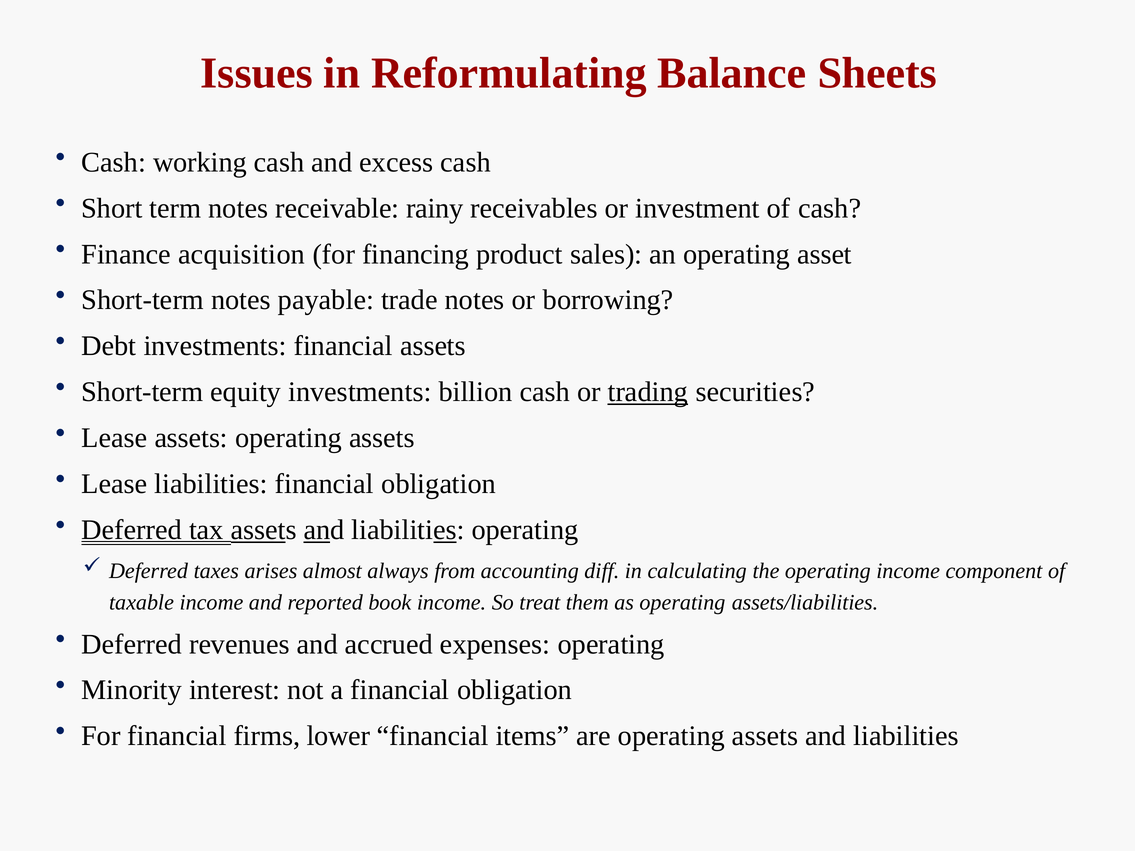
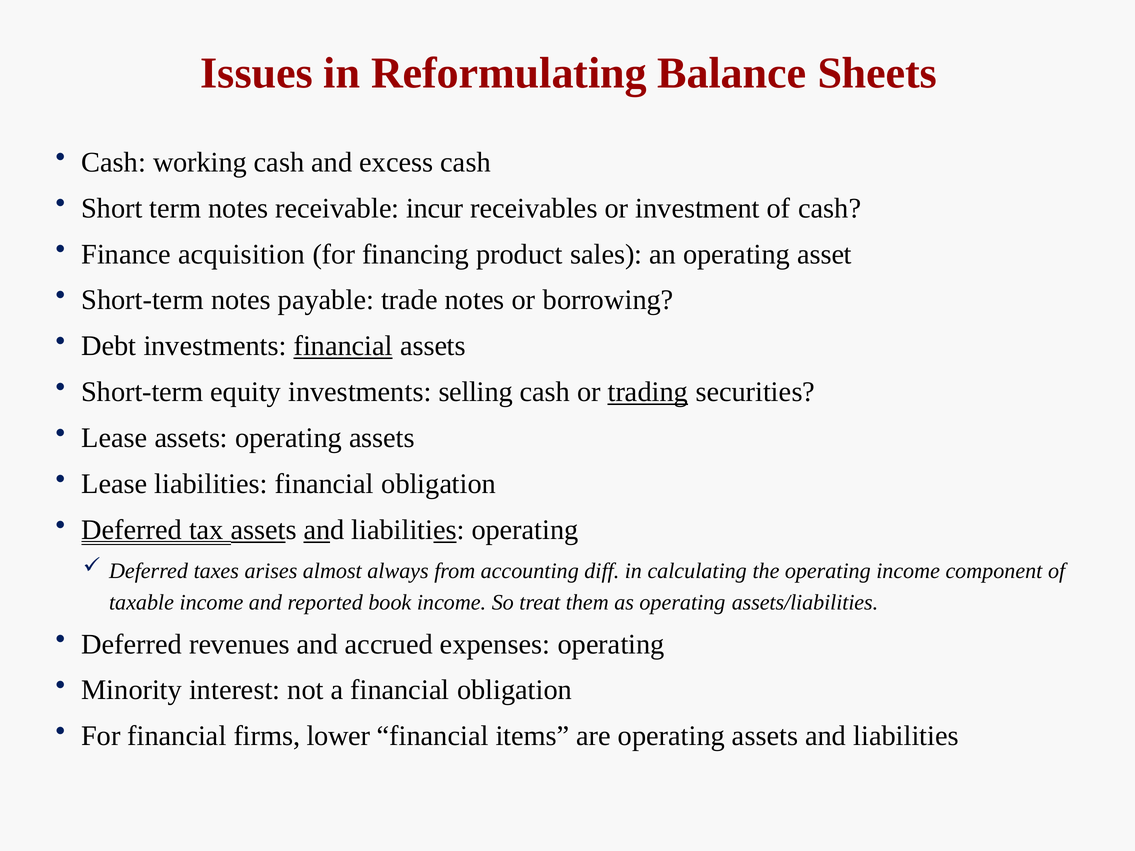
rainy: rainy -> incur (435, 208)
financial underline: none -> present (343, 346)
billion: billion -> selling (476, 392)
